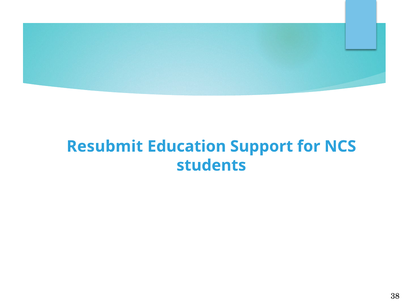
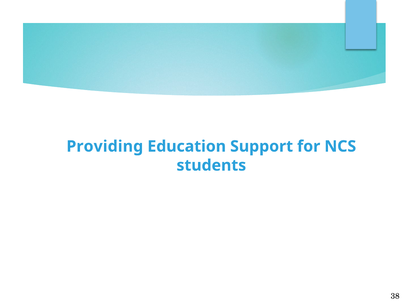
Resubmit: Resubmit -> Providing (105, 146)
